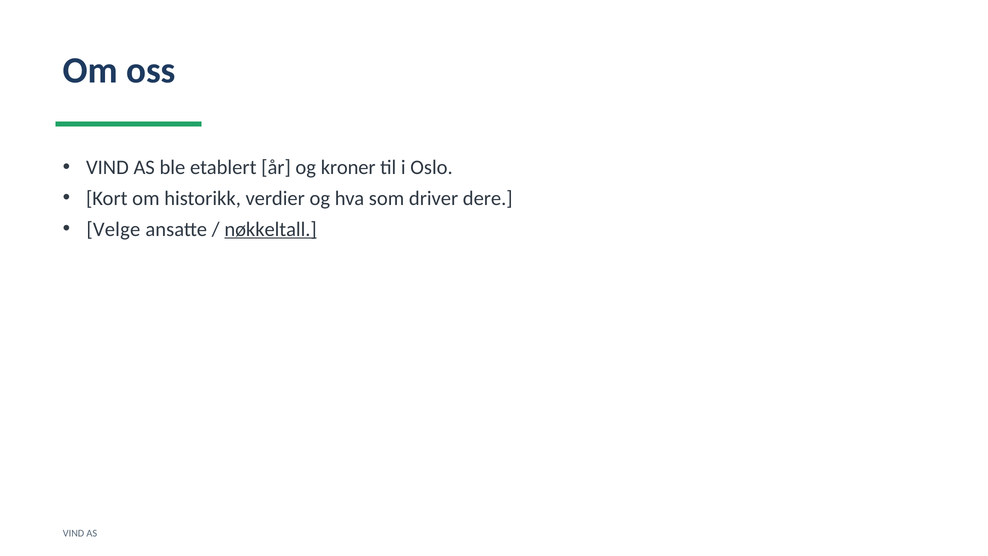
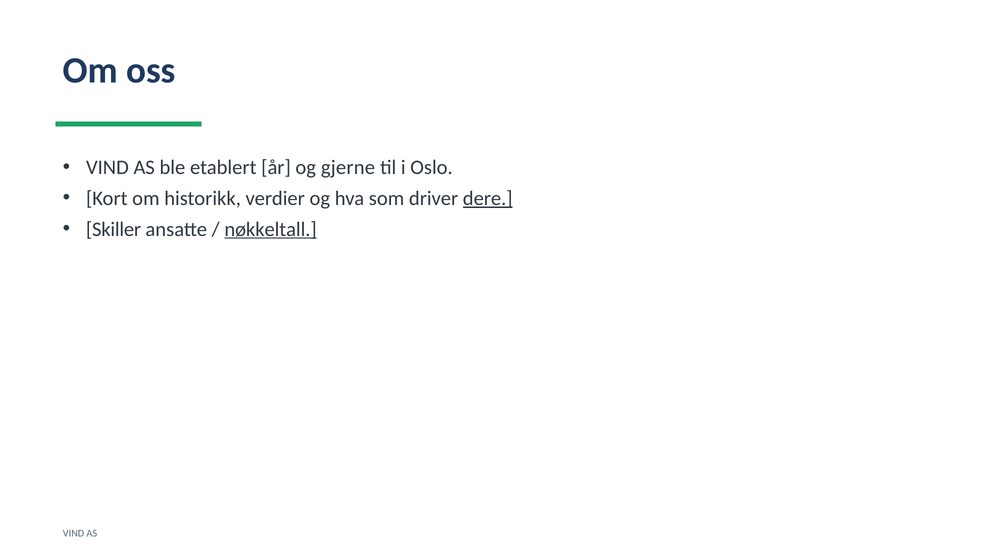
kroner: kroner -> gjerne (348, 167)
dere underline: none -> present (488, 198)
Velge: Velge -> Skiller (114, 229)
